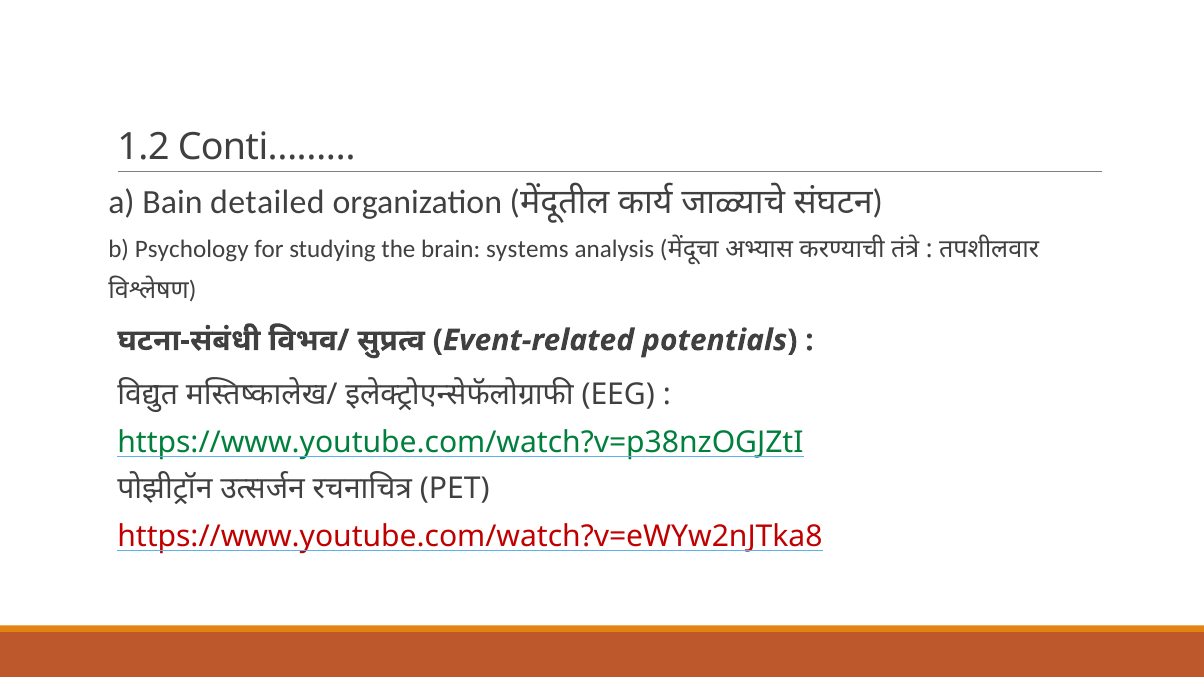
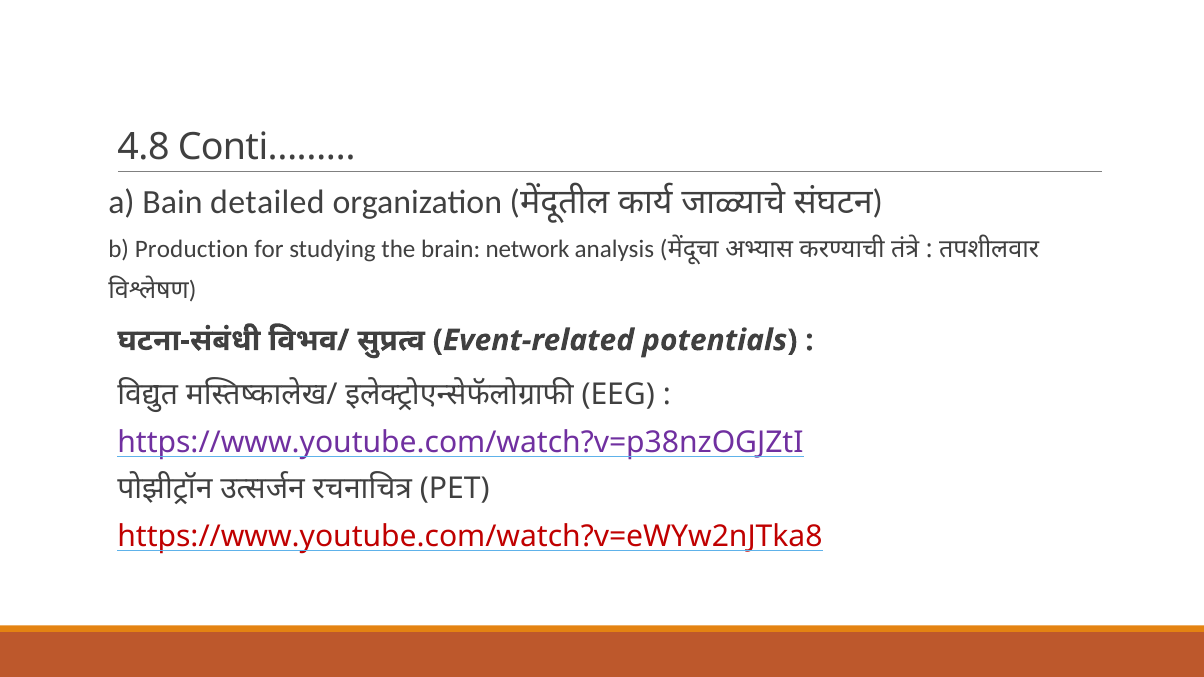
1.2: 1.2 -> 4.8 (143, 147)
Psychology: Psychology -> Production (192, 249)
systems: systems -> network (528, 249)
https://www.youtube.com/watch?v=p38nzOGJZtI colour: green -> purple (460, 443)
